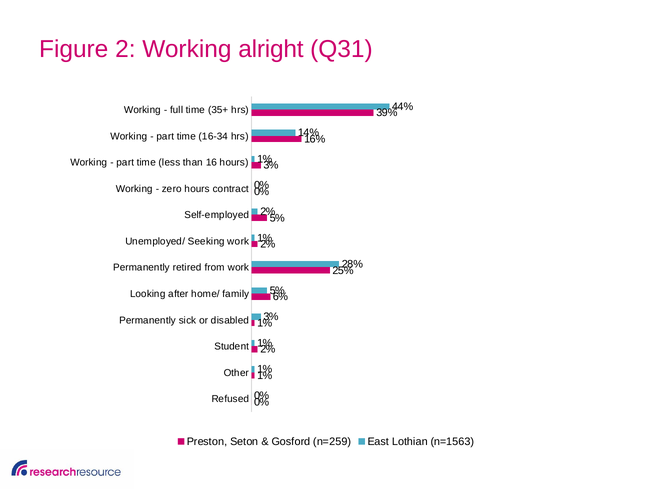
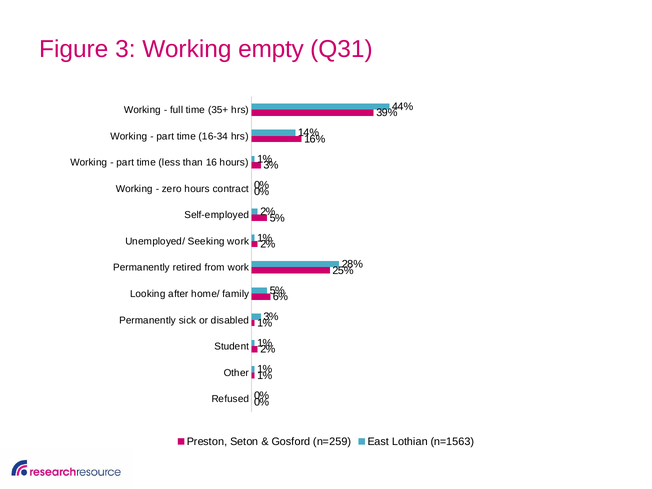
2: 2 -> 3 (125, 49)
alright: alright -> empty (271, 49)
